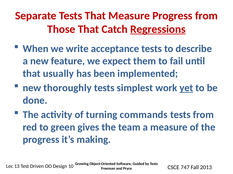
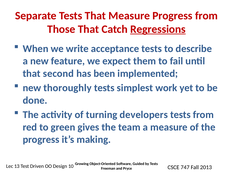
usually: usually -> second (58, 74)
yet underline: present -> none (186, 88)
commands: commands -> developers (144, 115)
